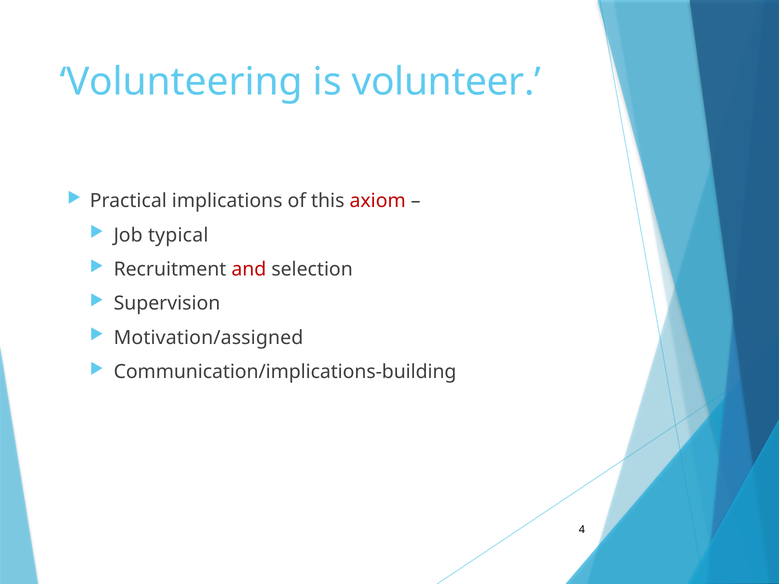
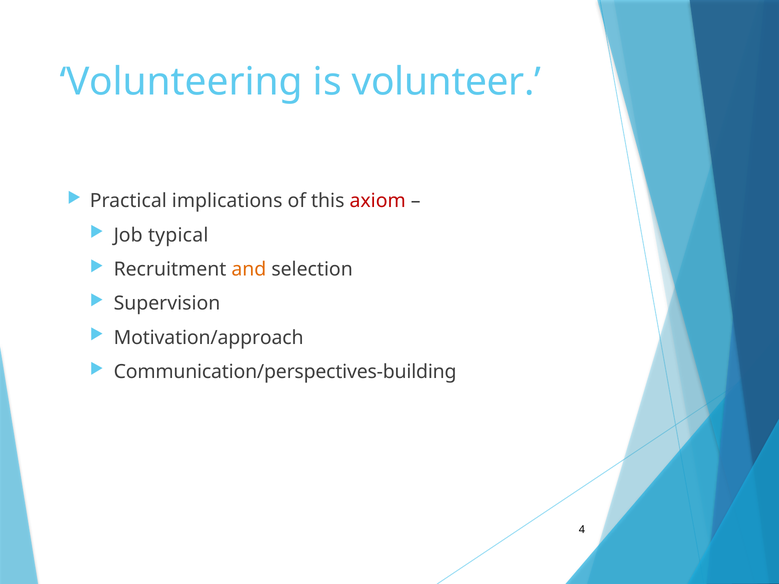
and colour: red -> orange (249, 269)
Motivation/assigned: Motivation/assigned -> Motivation/approach (209, 338)
Communication/implications-building: Communication/implications-building -> Communication/perspectives-building (285, 372)
